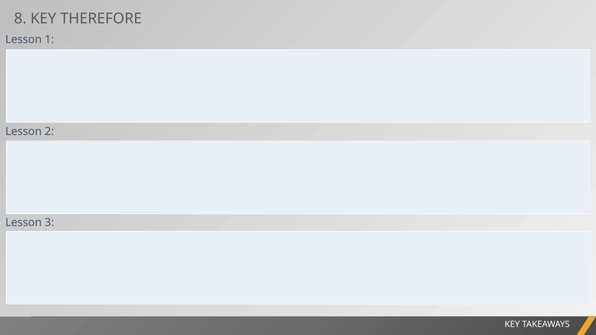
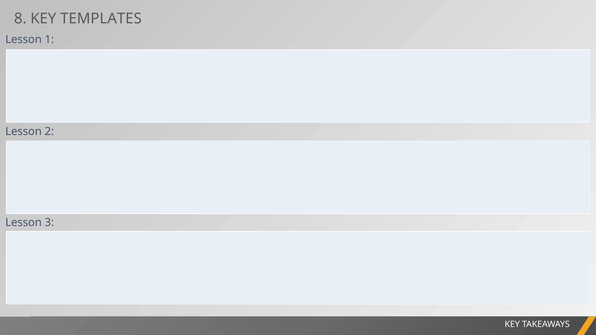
THEREFORE: THEREFORE -> TEMPLATES (101, 19)
